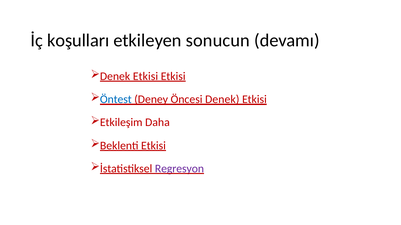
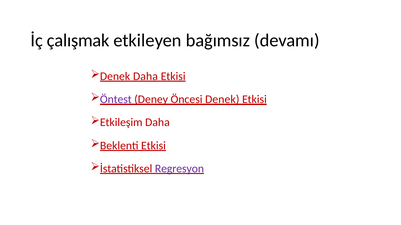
koşulları: koşulları -> çalışmak (78, 41)
sonucun: sonucun -> bağımsız (218, 41)
Etkisi: Etkisi -> Daha (145, 76)
Öntest colour: blue -> purple (116, 100)
